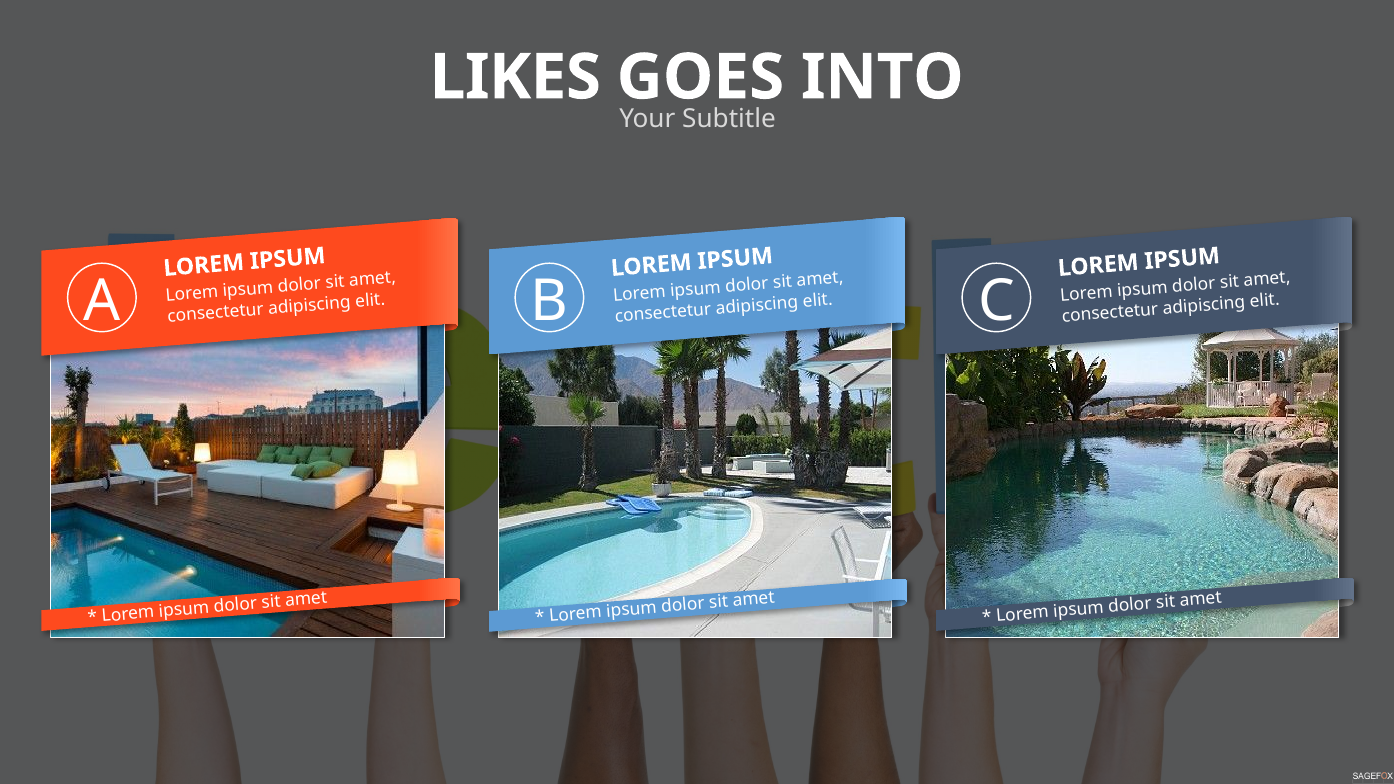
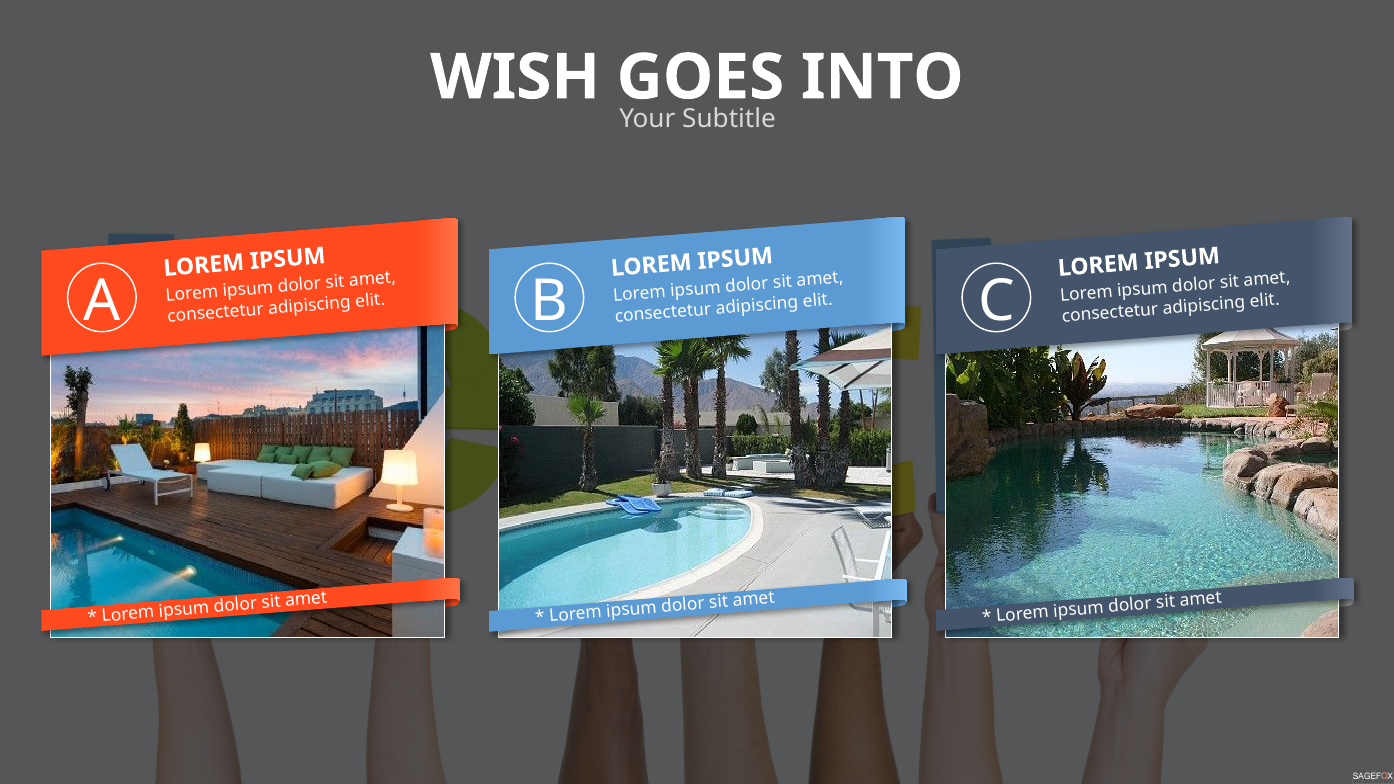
LIKES: LIKES -> WISH (515, 77)
